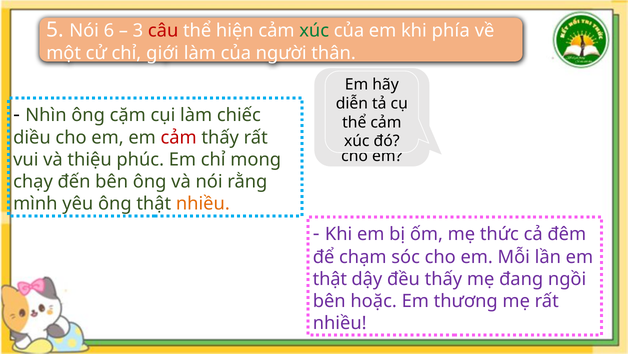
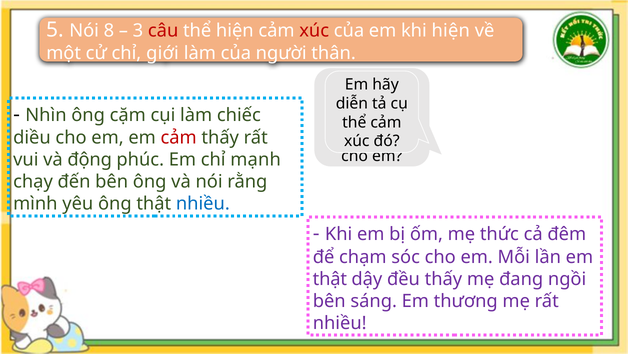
6: 6 -> 8 (109, 31)
xúc colour: green -> red (314, 31)
khi phía: phía -> hiện (451, 31)
thiệu: thiệu -> động (90, 159)
mong: mong -> mạnh (256, 159)
nhiều colour: orange -> blue (203, 203)
hoặc: hoặc -> sáng (374, 300)
